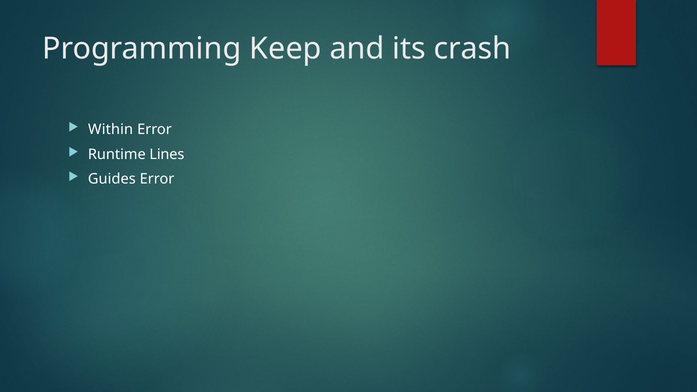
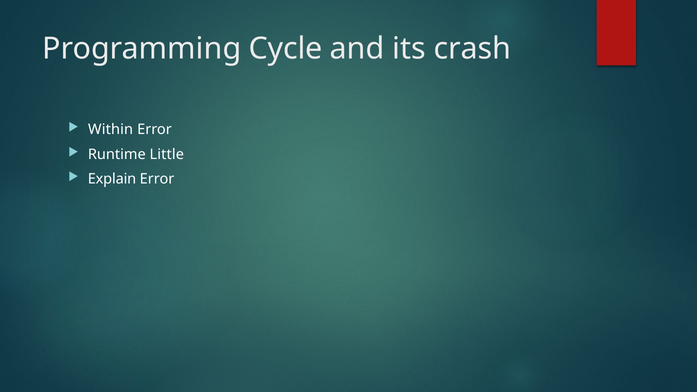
Keep: Keep -> Cycle (286, 49)
Lines: Lines -> Little (167, 154)
Guides: Guides -> Explain (112, 179)
